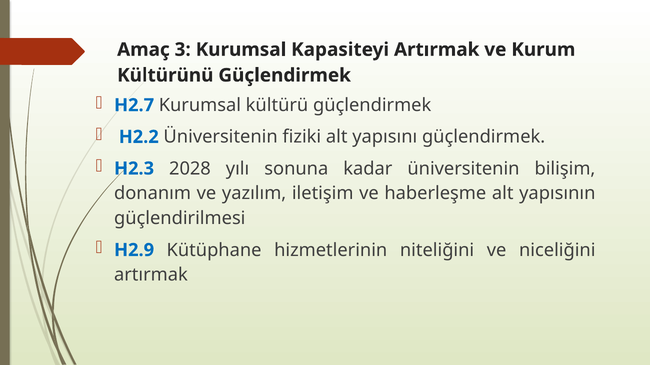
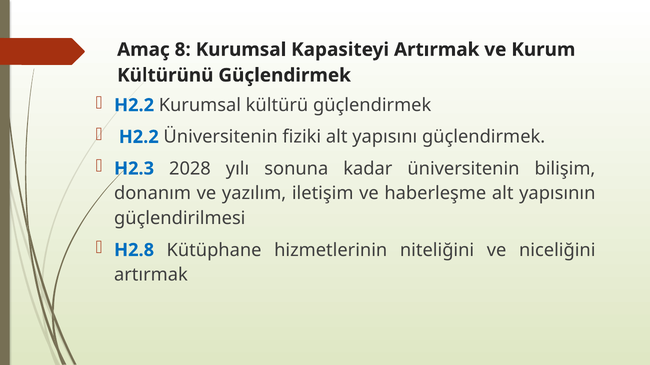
3: 3 -> 8 (183, 50)
H2.7: H2.7 -> H2.2 (134, 105)
H2.9: H2.9 -> H2.8 (134, 250)
